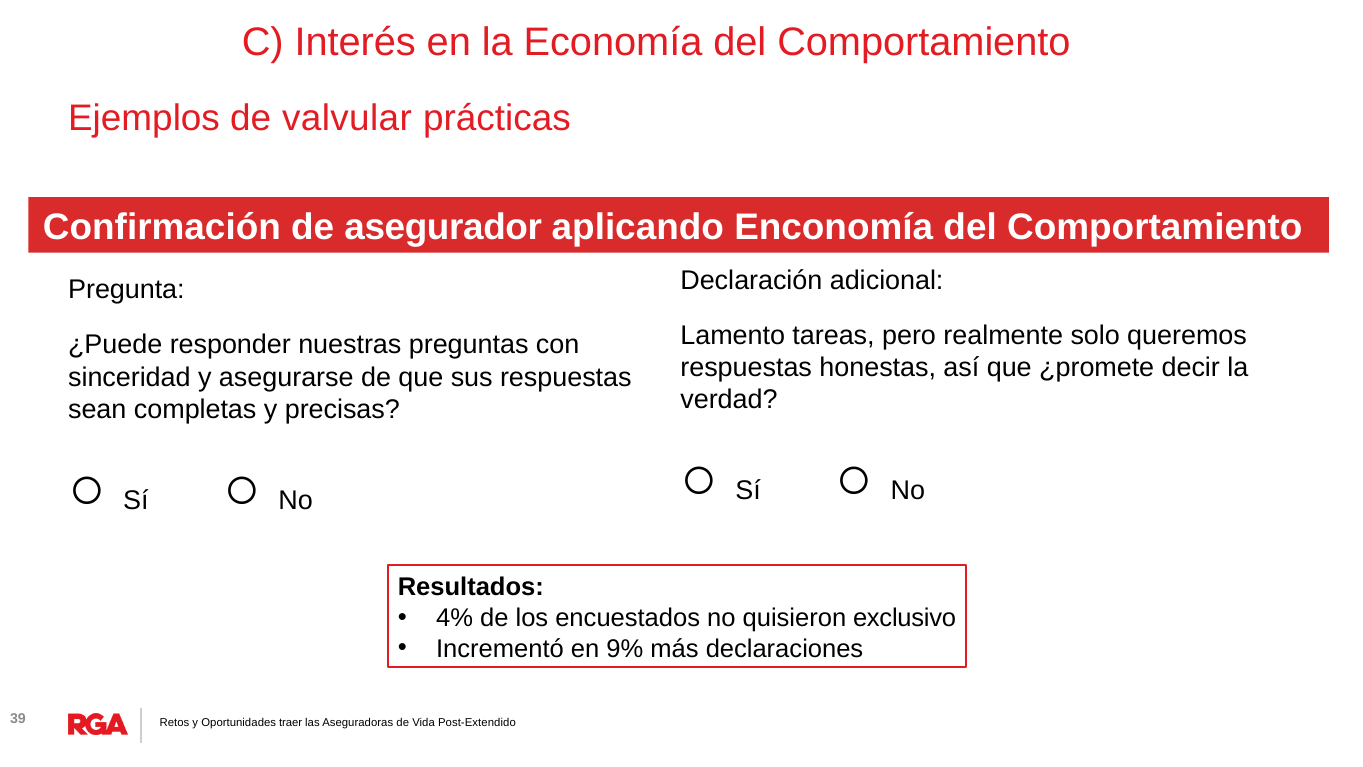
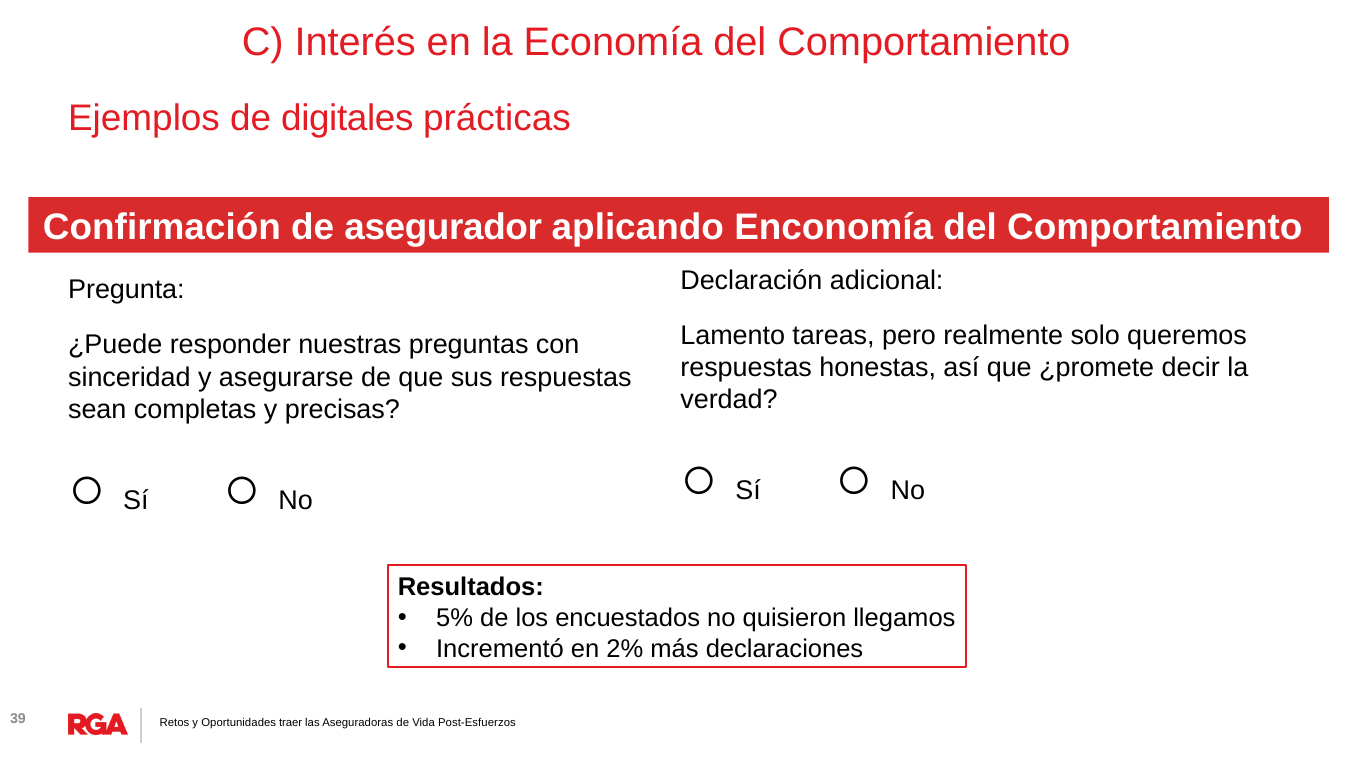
valvular: valvular -> digitales (347, 118)
4%: 4% -> 5% (455, 618)
exclusivo: exclusivo -> llegamos (904, 618)
9%: 9% -> 2% (625, 649)
Post-Extendido: Post-Extendido -> Post-Esfuerzos (477, 723)
